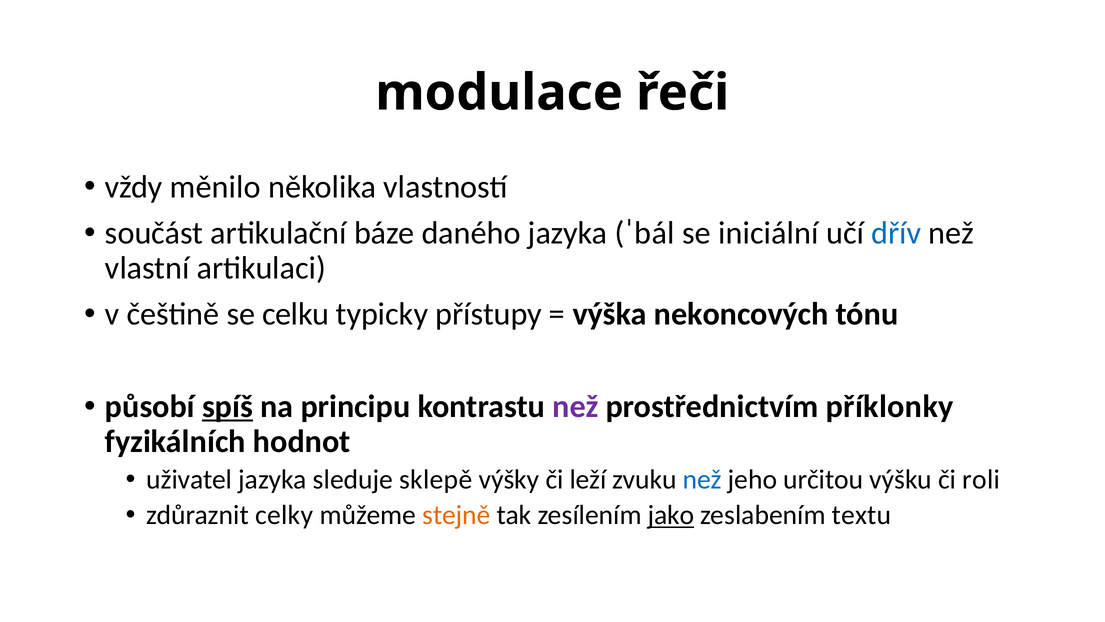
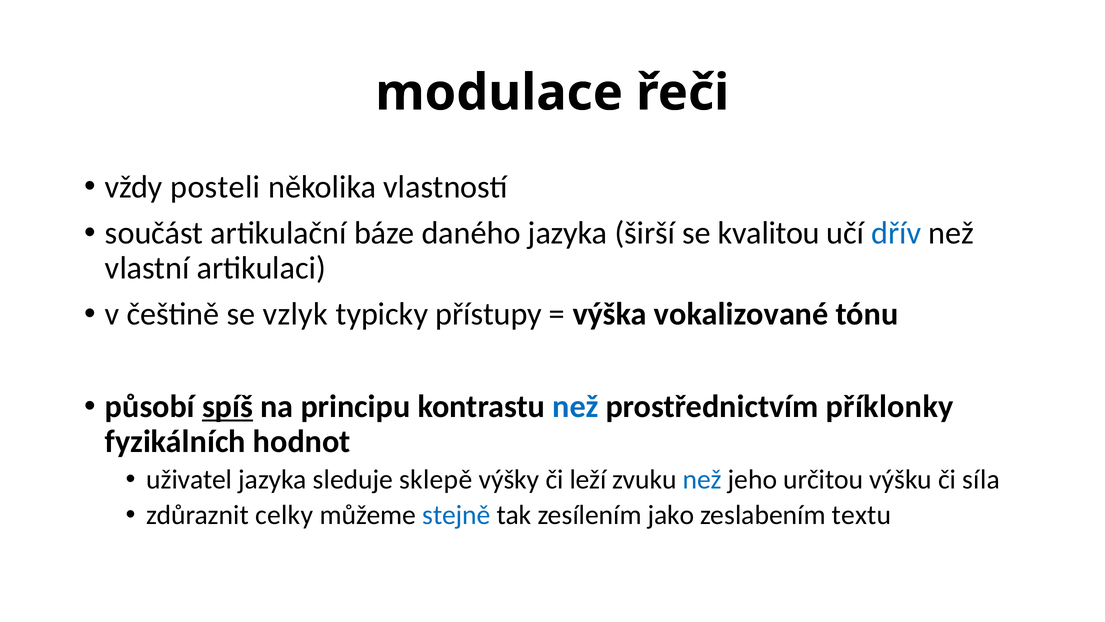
měnilo: měnilo -> posteli (215, 187)
ˈbál: ˈbál -> širší (645, 233)
iniciální: iniciální -> kvalitou (769, 233)
celku: celku -> vzlyk (295, 314)
nekoncových: nekoncových -> vokalizované (741, 314)
než colour: purple -> blue (575, 407)
roli: roli -> síla (981, 479)
stejně colour: orange -> blue (456, 515)
jako underline: present -> none (671, 515)
